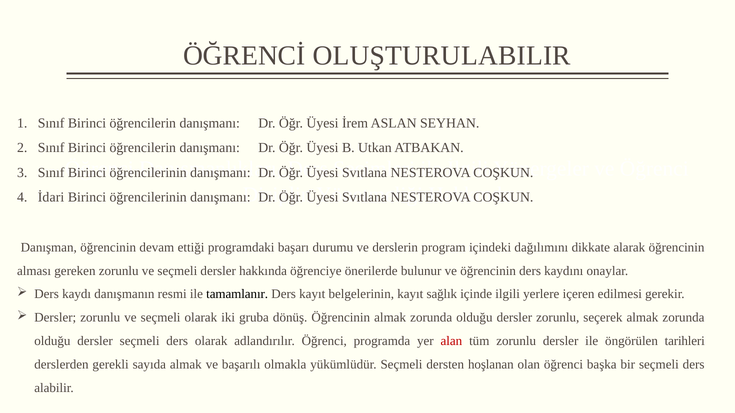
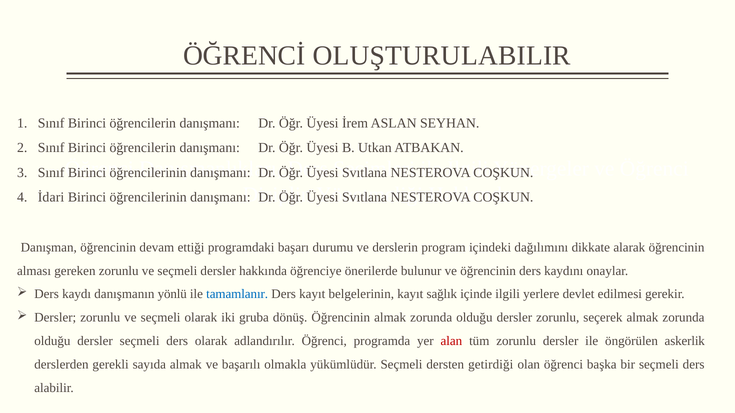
resmi: resmi -> yönlü (172, 295)
tamamlanır colour: black -> blue (237, 295)
içeren: içeren -> devlet (579, 295)
tarihleri: tarihleri -> askerlik (685, 341)
hoşlanan: hoşlanan -> getirdiği (491, 365)
